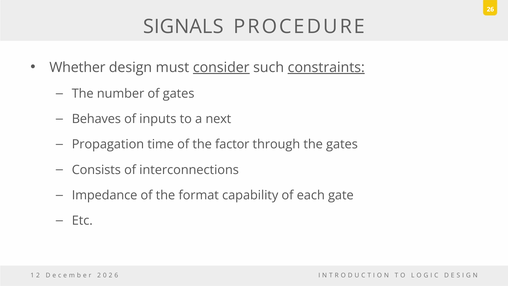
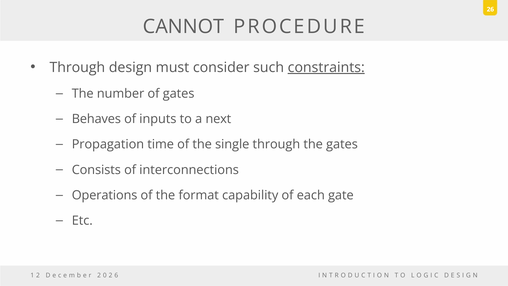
SIGNALS: SIGNALS -> CANNOT (183, 27)
Whether: Whether -> Through (77, 67)
consider underline: present -> none (221, 67)
factor: factor -> single (232, 144)
Impedance: Impedance -> Operations (105, 195)
